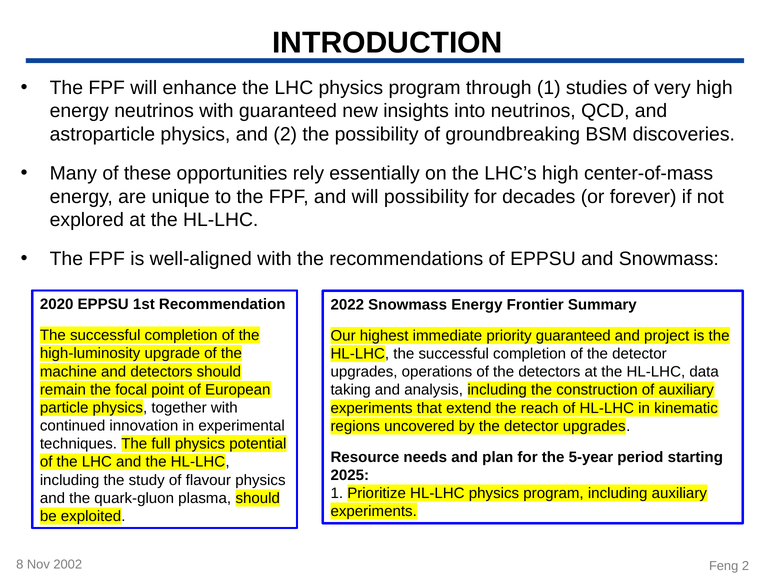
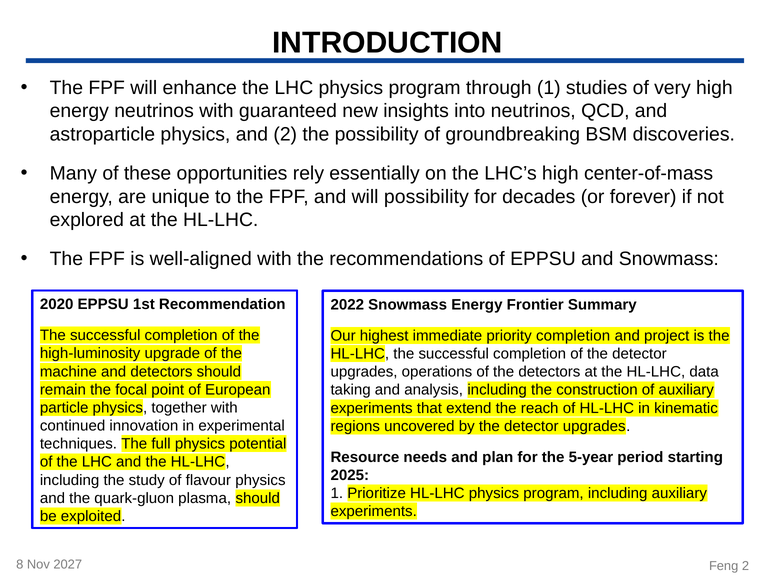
priority guaranteed: guaranteed -> completion (573, 336)
2002: 2002 -> 2027 (68, 565)
